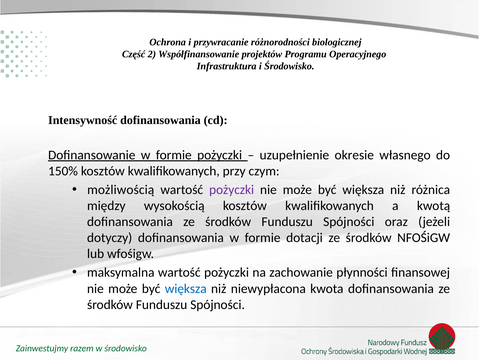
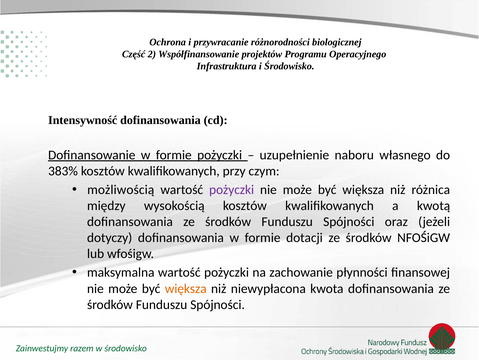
okresie: okresie -> naboru (354, 155)
150%: 150% -> 383% (63, 171)
większa colour: blue -> orange (186, 288)
